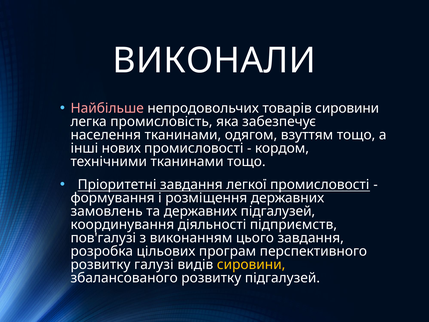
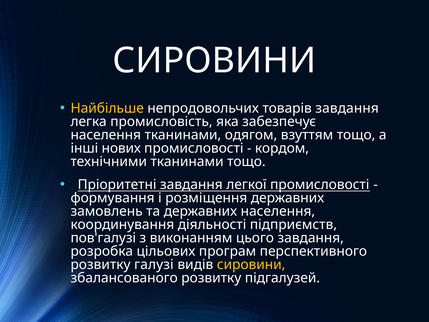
ВИКОНАЛИ: ВИКОНАЛИ -> СИРОВИНИ (214, 61)
Найбільше colour: pink -> yellow (107, 108)
товарів сировини: сировини -> завдання (347, 108)
державних підгалузей: підгалузей -> населення (278, 211)
